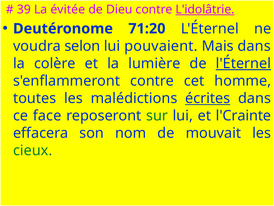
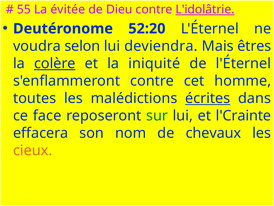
39: 39 -> 55 (24, 10)
71:20: 71:20 -> 52:20 (147, 29)
pouvaient: pouvaient -> deviendra (161, 46)
Mais dans: dans -> êtres (254, 46)
colère underline: none -> present (55, 63)
lumière: lumière -> iniquité (154, 63)
l'Éternel underline: present -> none (243, 63)
mouvait: mouvait -> chevaux (213, 133)
cieux colour: green -> orange (33, 150)
